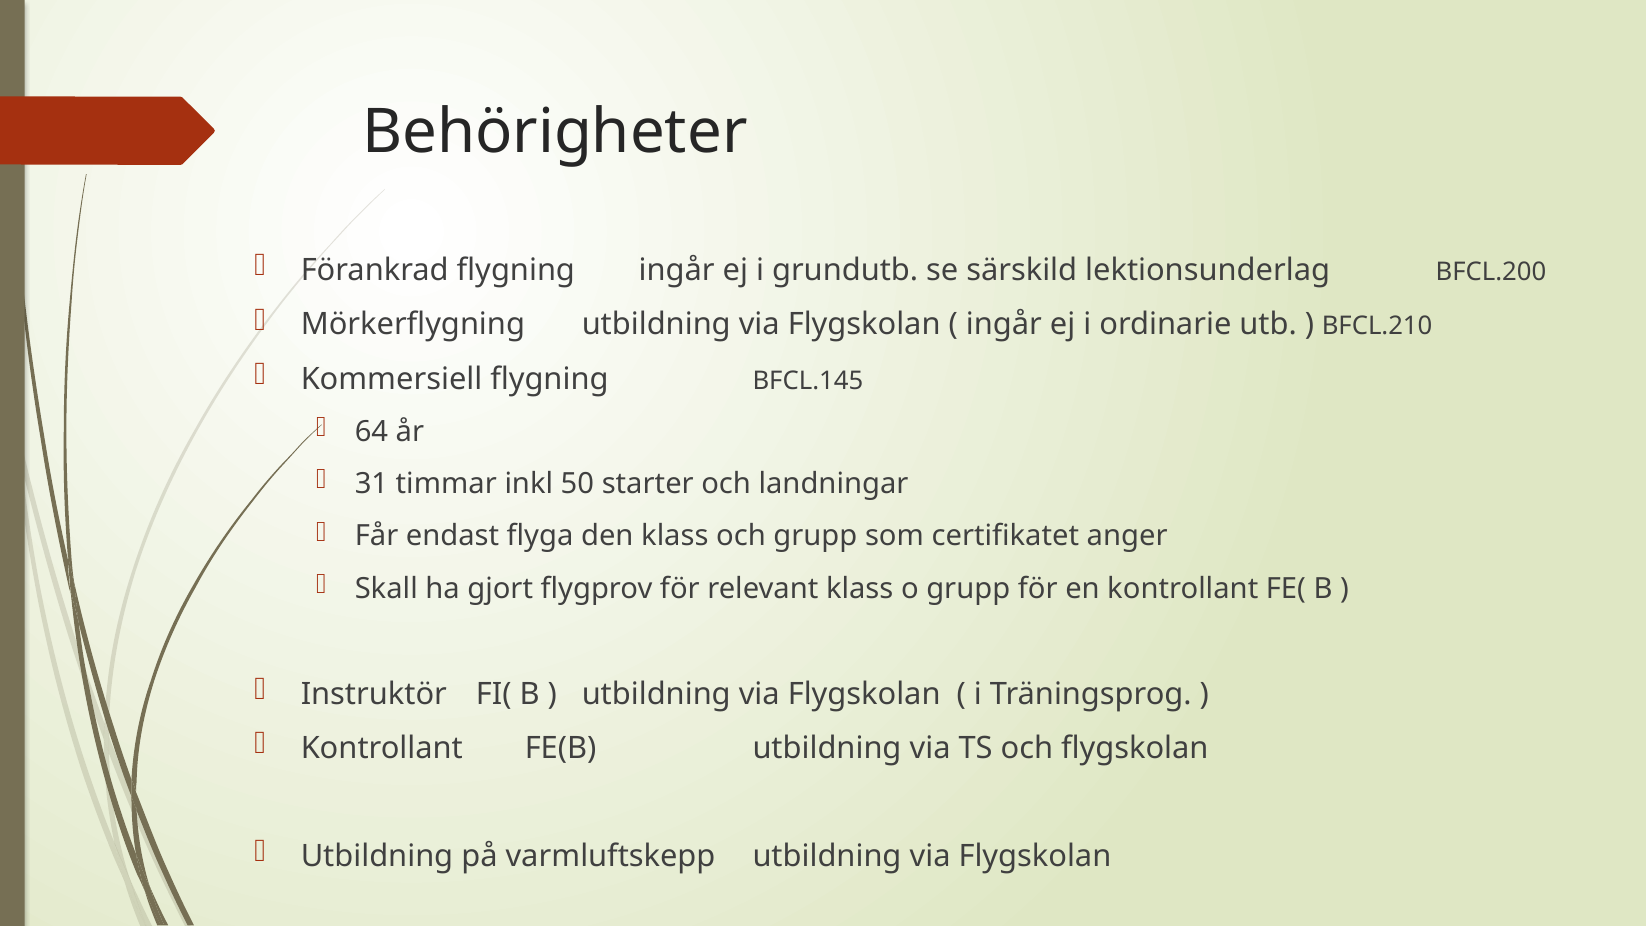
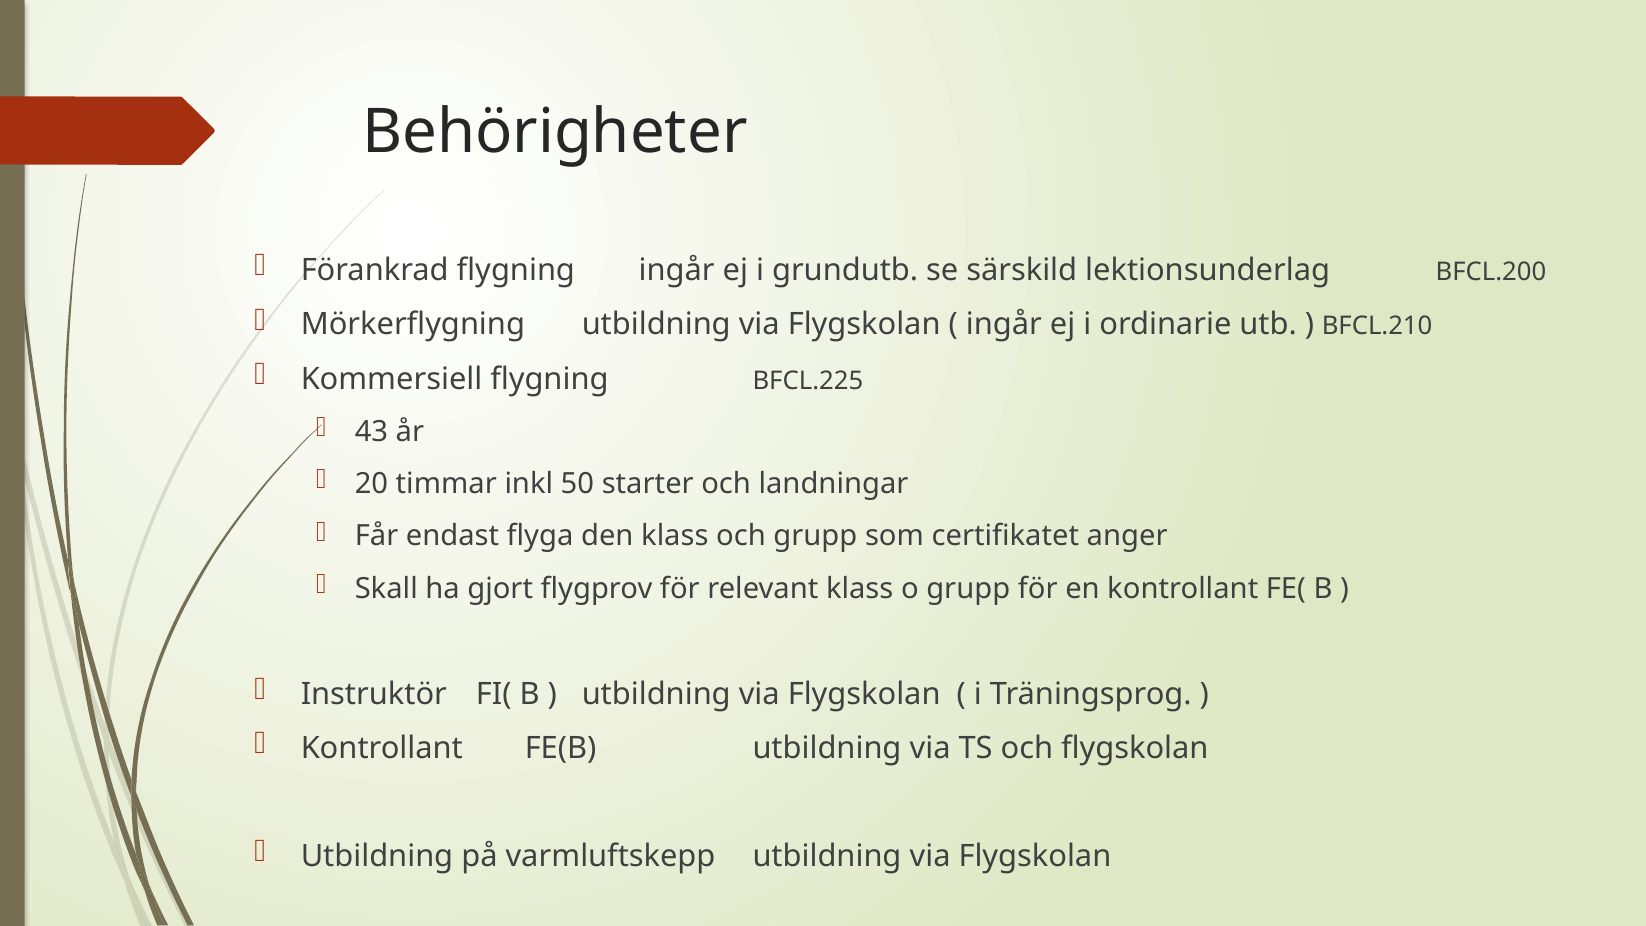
BFCL.145: BFCL.145 -> BFCL.225 (808, 381)
64: 64 -> 43 (371, 432)
31: 31 -> 20 (371, 484)
